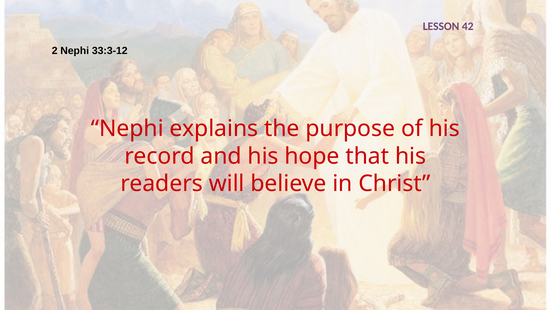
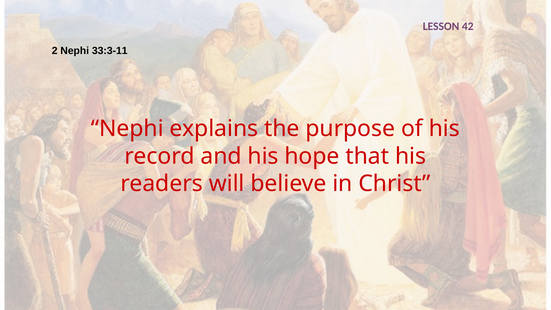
33:3-12: 33:3-12 -> 33:3-11 (110, 51)
